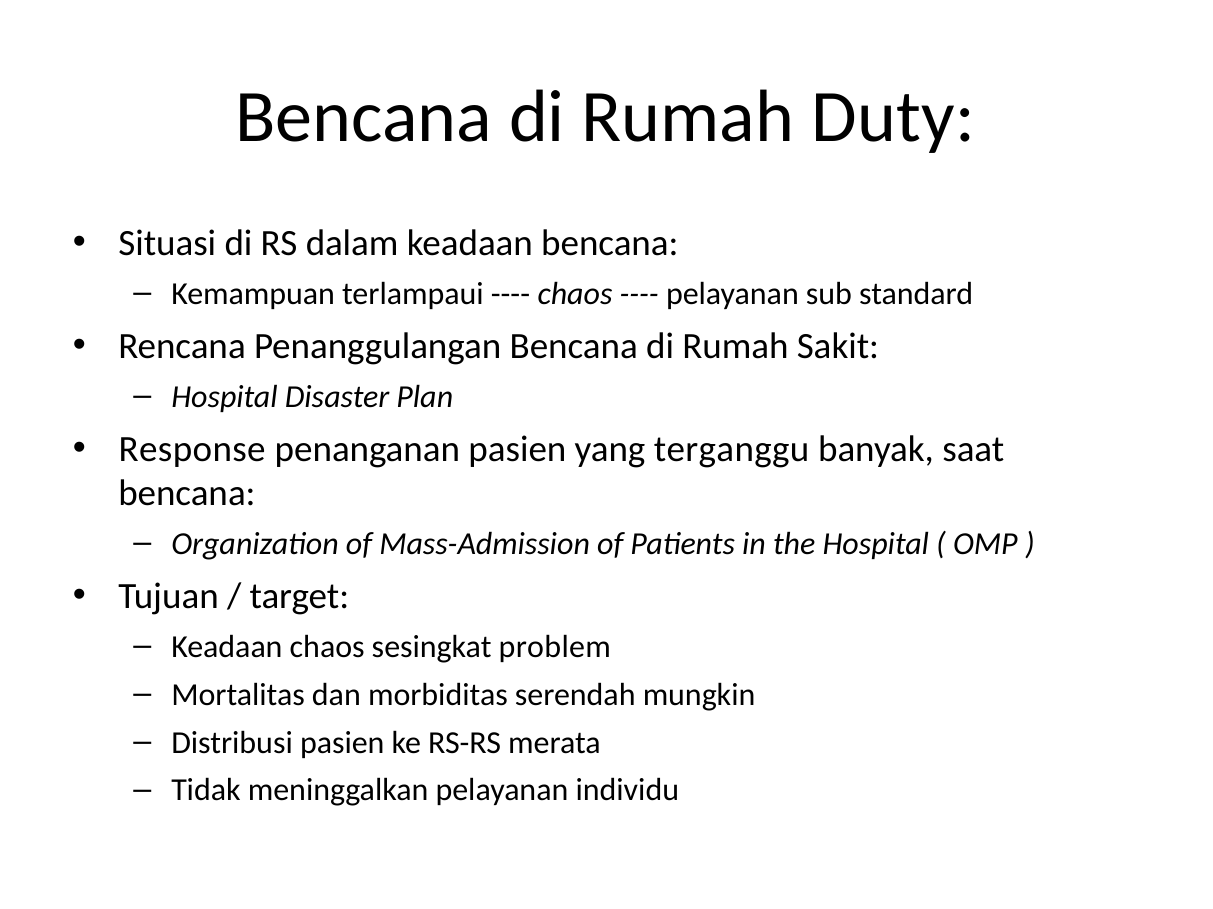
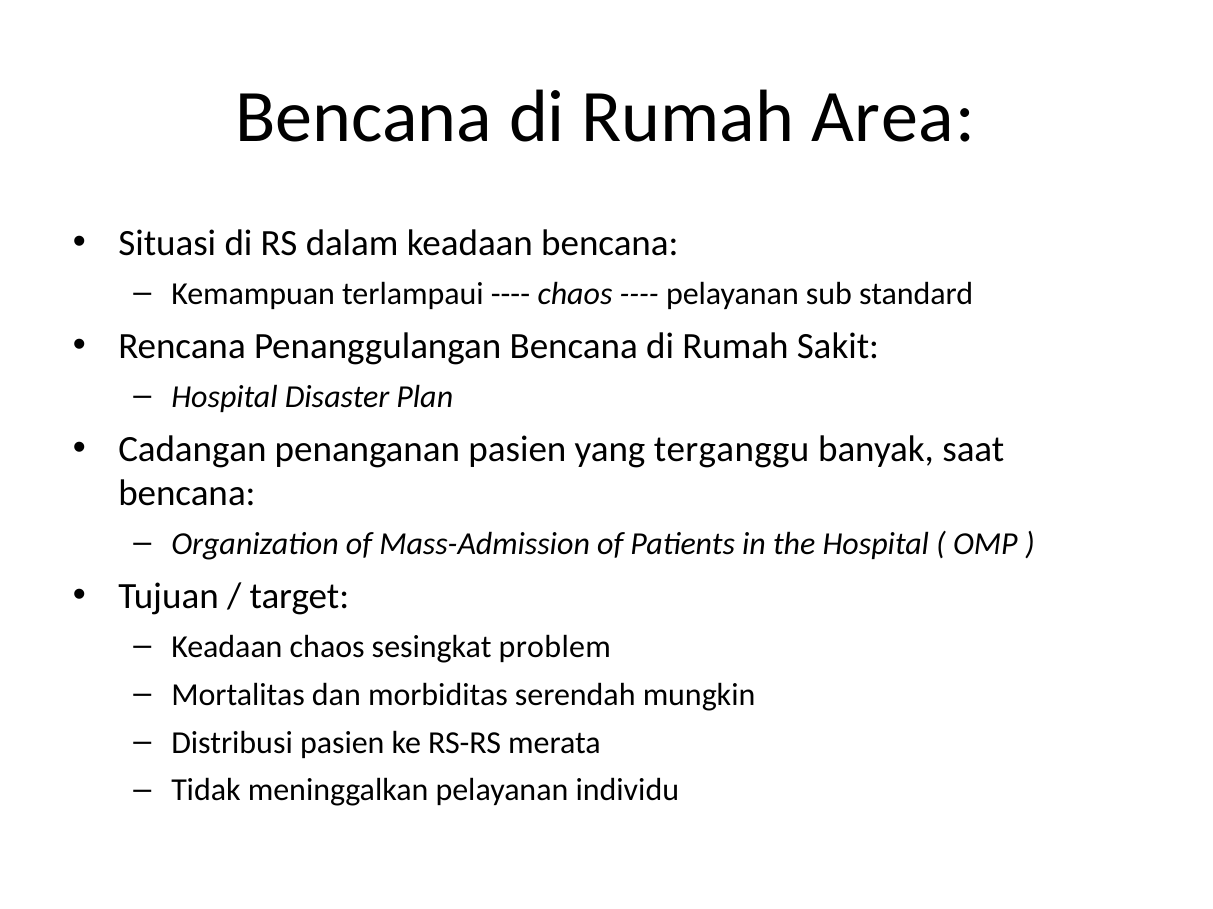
Duty: Duty -> Area (893, 117)
Response: Response -> Cadangan (192, 449)
